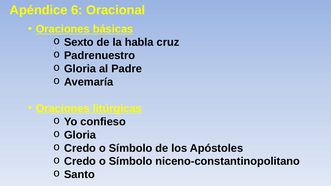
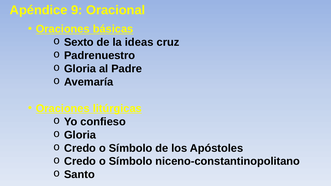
6: 6 -> 9 (77, 10)
habla: habla -> ideas (139, 42)
